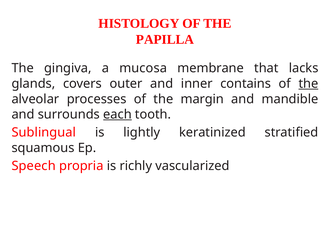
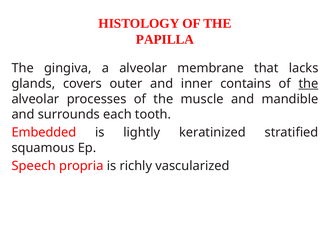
a mucosa: mucosa -> alveolar (143, 68)
margin: margin -> muscle (202, 99)
each underline: present -> none (117, 114)
Sublingual: Sublingual -> Embedded (44, 132)
